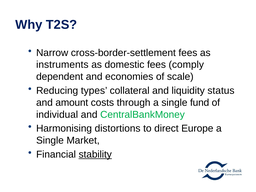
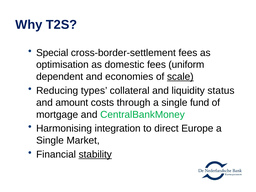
Narrow: Narrow -> Special (52, 53)
instruments: instruments -> optimisation (62, 65)
comply: comply -> uniform (186, 65)
scale underline: none -> present (180, 77)
individual: individual -> mortgage (57, 115)
distortions: distortions -> integration (118, 128)
